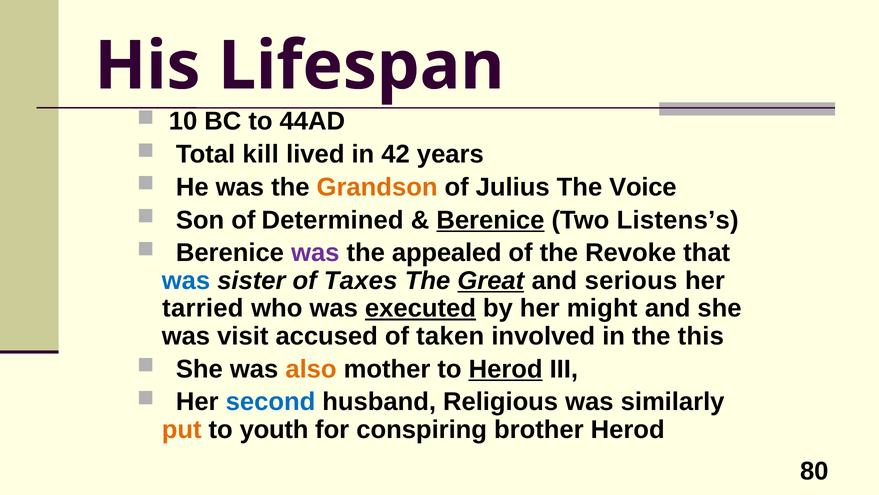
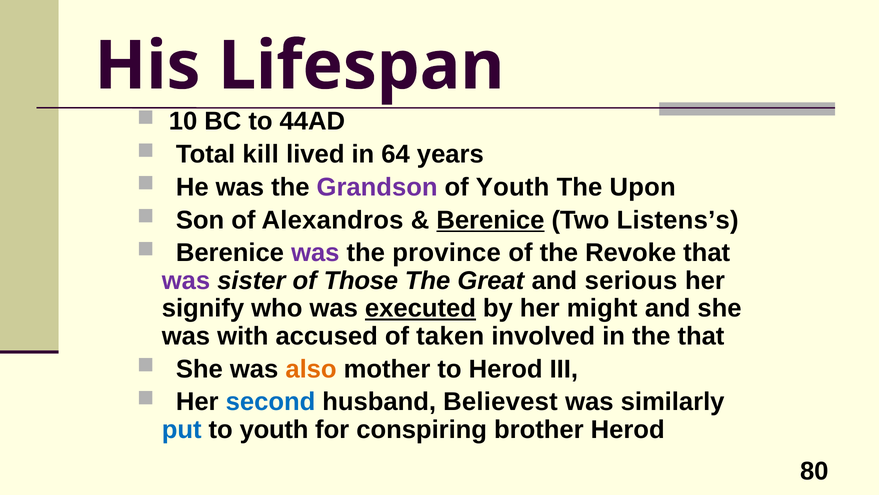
42: 42 -> 64 (396, 154)
Grandson colour: orange -> purple (377, 187)
of Julius: Julius -> Youth (513, 187)
Voice: Voice -> Upon (643, 187)
Determined: Determined -> Alexandros (333, 220)
appealed: appealed -> province (447, 253)
was colour: blue -> purple (186, 280)
Taxes: Taxes -> Those (361, 280)
Great underline: present -> none (491, 280)
tarried: tarried -> signify (203, 308)
visit: visit -> with (243, 336)
the this: this -> that (701, 336)
Herod underline: present -> none (506, 369)
Religious: Religious -> Believest (500, 401)
put colour: orange -> blue (182, 429)
